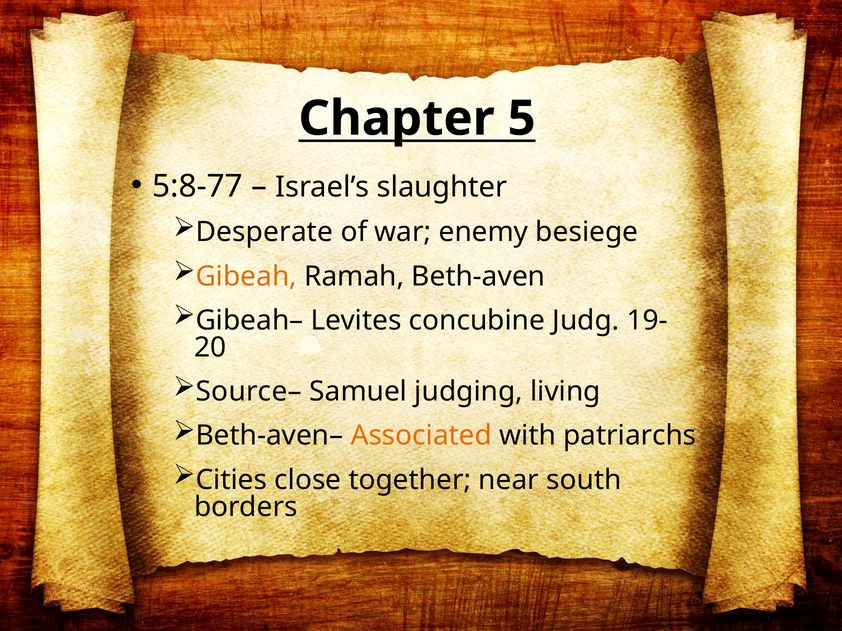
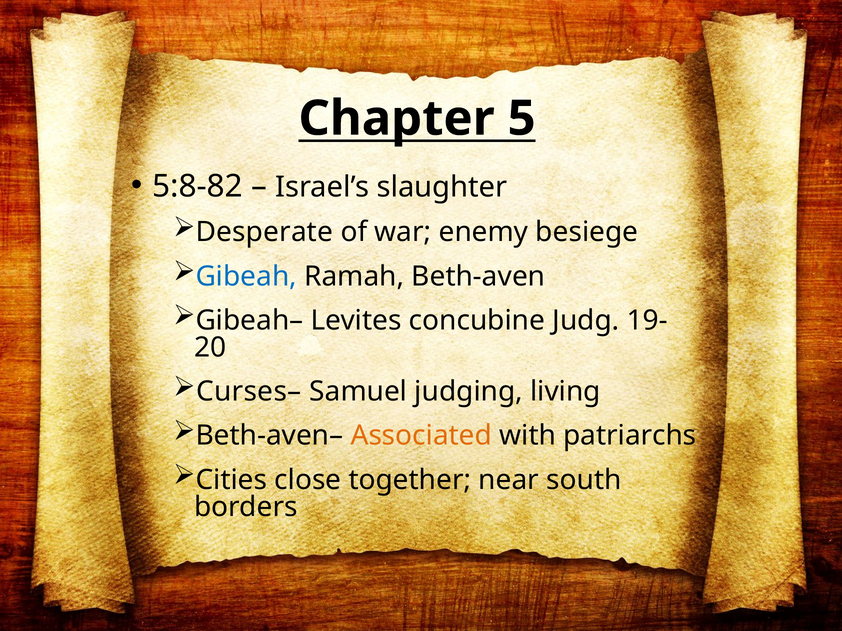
5:8-77: 5:8-77 -> 5:8-82 (198, 186)
Gibeah colour: orange -> blue (246, 276)
Source–: Source– -> Curses– (249, 392)
